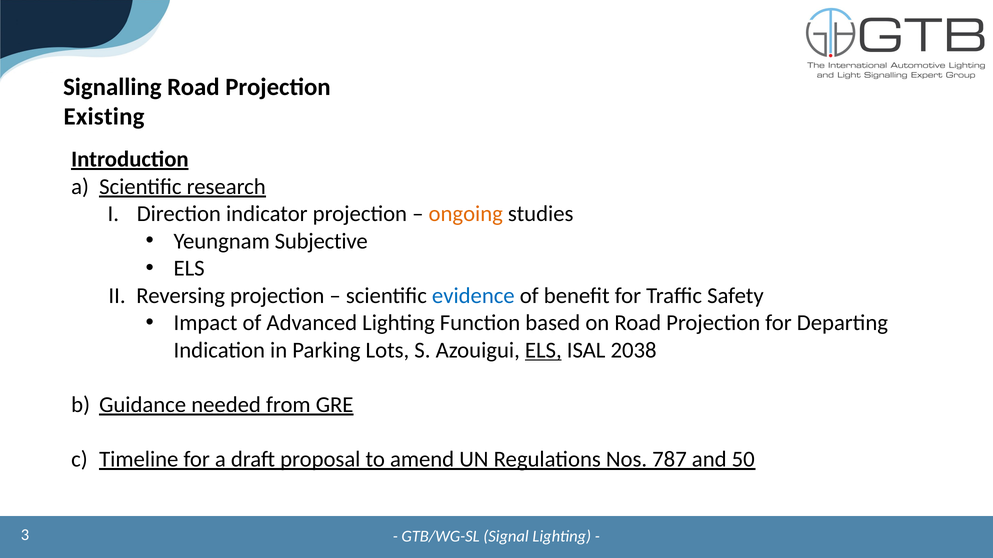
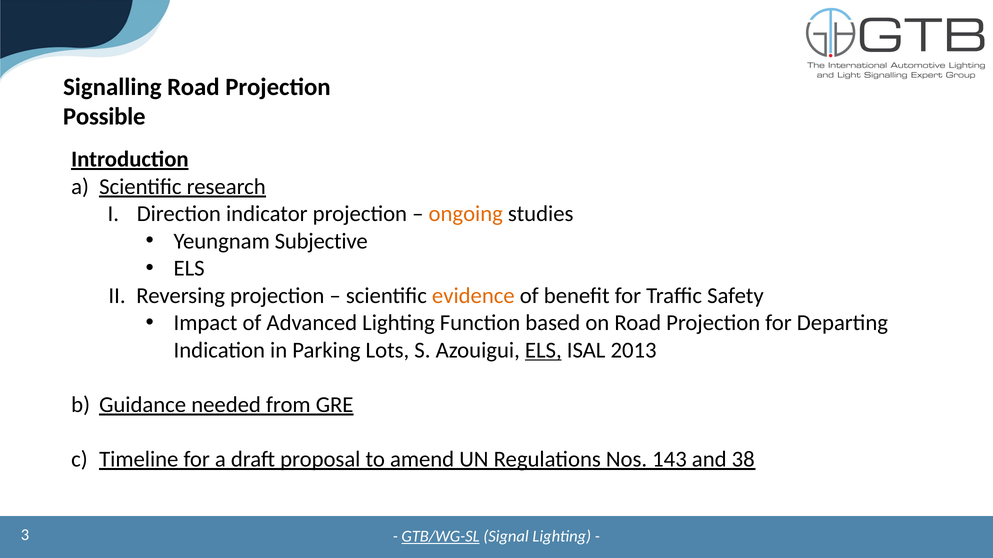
Existing: Existing -> Possible (104, 117)
evidence colour: blue -> orange (473, 296)
2038: 2038 -> 2013 (634, 351)
787: 787 -> 143 (669, 460)
50: 50 -> 38 (743, 460)
GTB/WG-SL underline: none -> present (441, 537)
